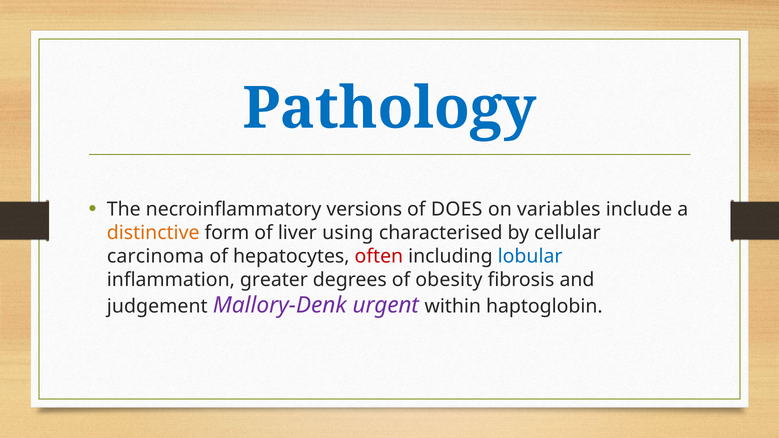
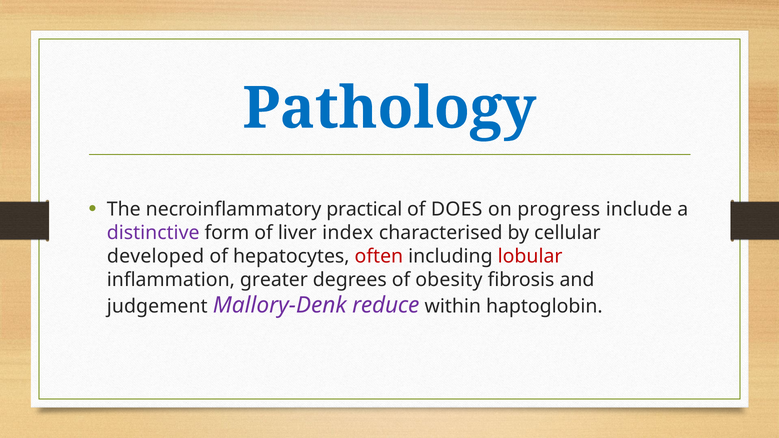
versions: versions -> practical (364, 210)
variables: variables -> progress (559, 210)
distinctive colour: orange -> purple (153, 233)
using: using -> index (348, 233)
carcinoma: carcinoma -> developed (156, 256)
lobular colour: blue -> red (530, 256)
urgent: urgent -> reduce (386, 305)
